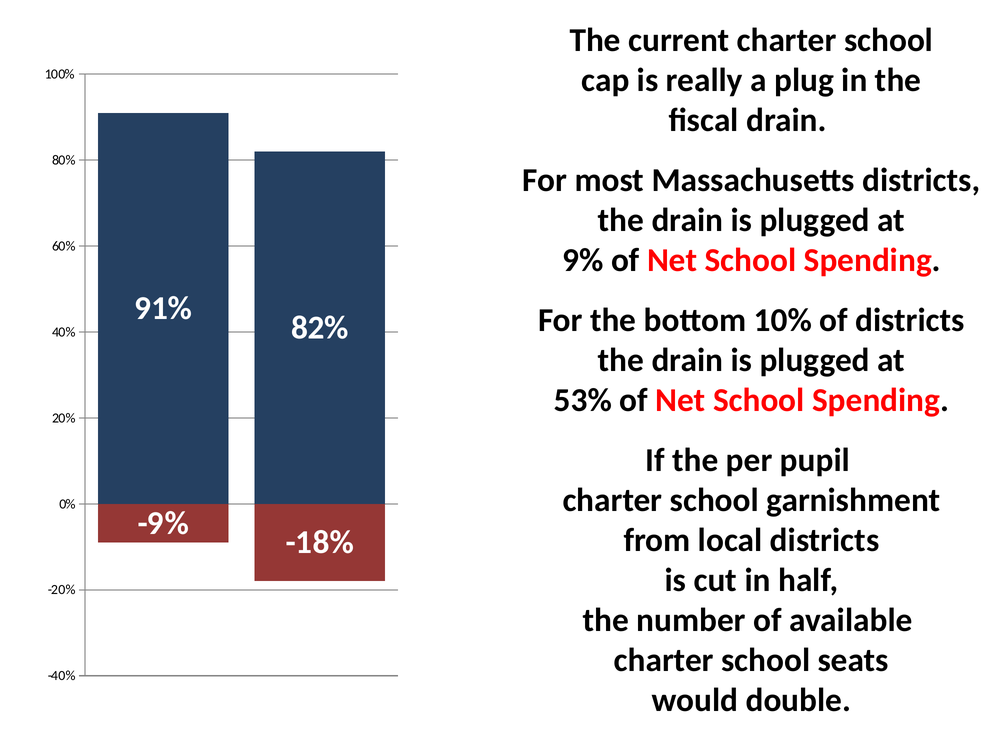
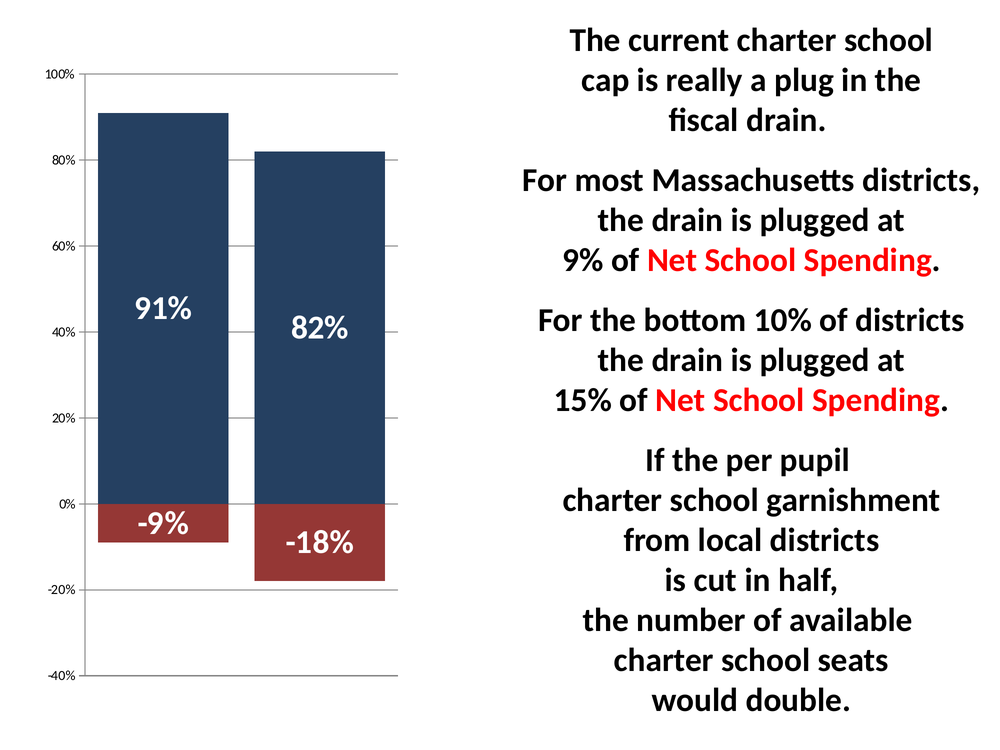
53%: 53% -> 15% (583, 400)
